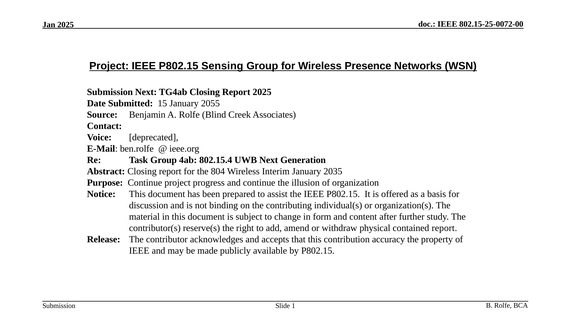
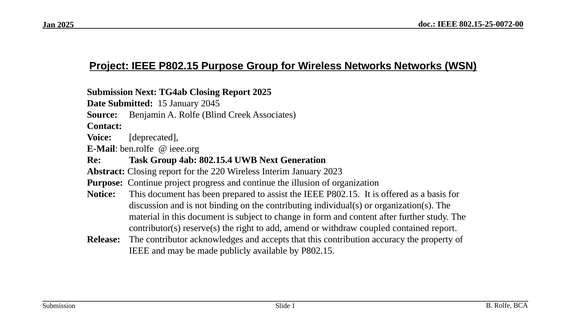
P802.15 Sensing: Sensing -> Purpose (222, 66)
Wireless Presence: Presence -> Networks (368, 66)
2055: 2055 -> 2045 (210, 103)
804: 804 -> 220 (218, 171)
2035: 2035 -> 2023 (333, 171)
physical: physical -> coupled (375, 228)
